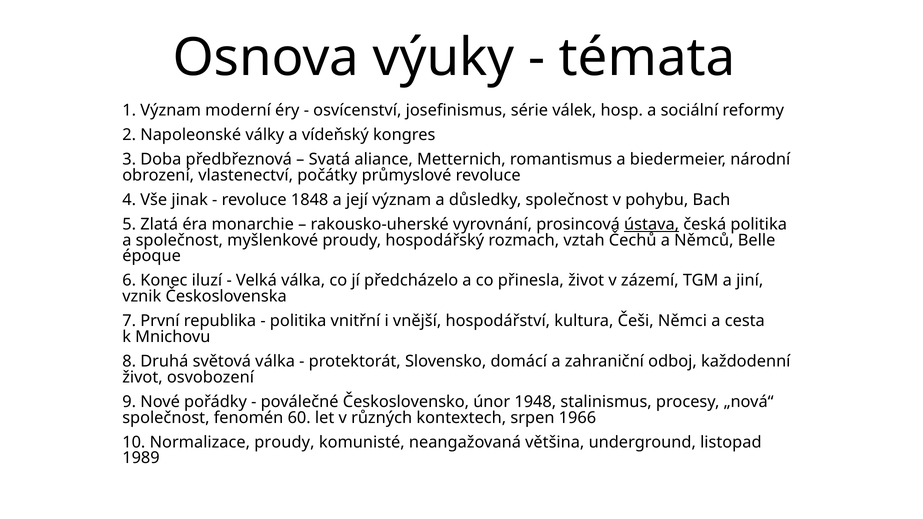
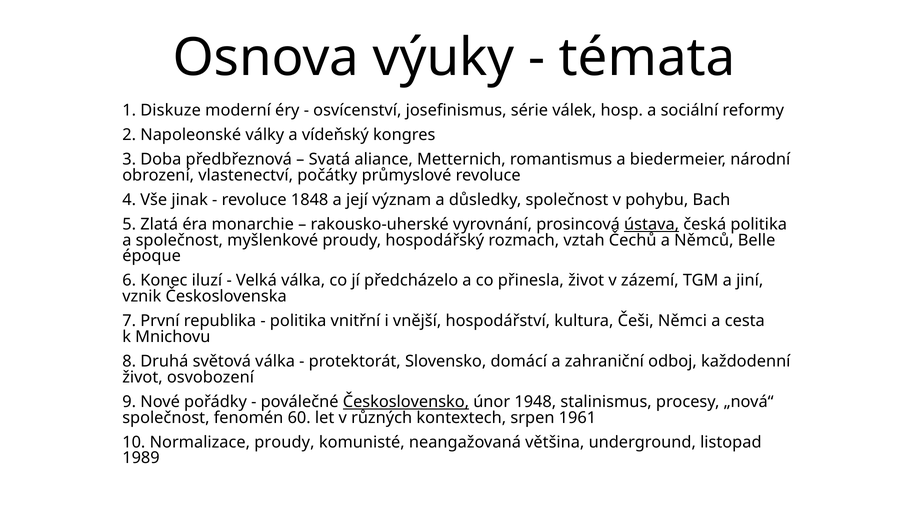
1 Význam: Význam -> Diskuze (171, 110)
Československo underline: none -> present (406, 402)
1966: 1966 -> 1961 (577, 418)
